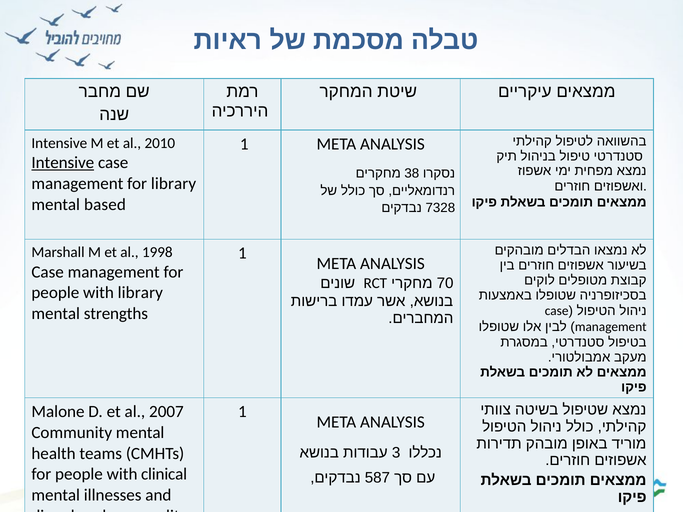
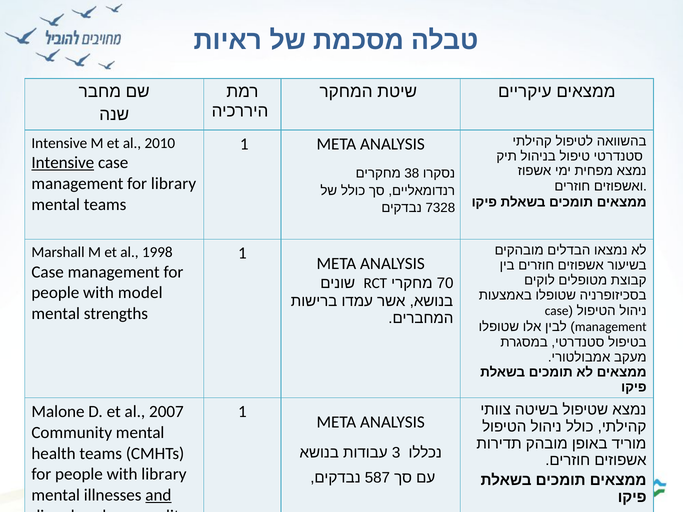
mental based: based -> teams (105, 204)
with library: library -> model (140, 293)
with clinical: clinical -> library (164, 475)
and underline: none -> present (158, 495)
